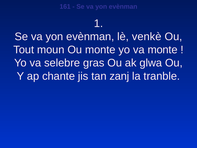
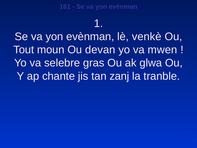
Ou monte: monte -> devan (100, 50)
va monte: monte -> mwen (162, 50)
